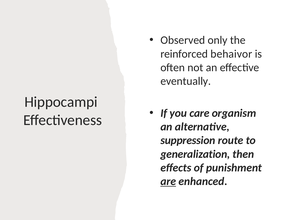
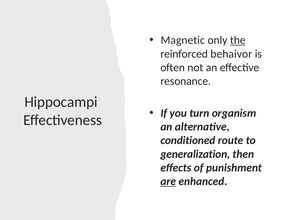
Observed: Observed -> Magnetic (183, 40)
the underline: none -> present (238, 40)
eventually: eventually -> resonance (186, 81)
care: care -> turn (199, 113)
suppression: suppression -> conditioned (188, 140)
